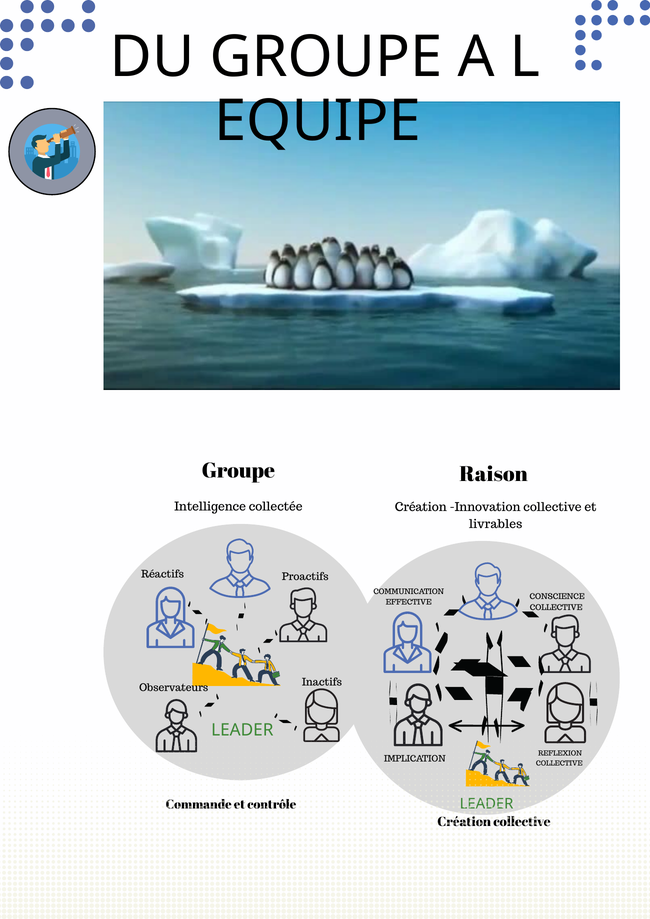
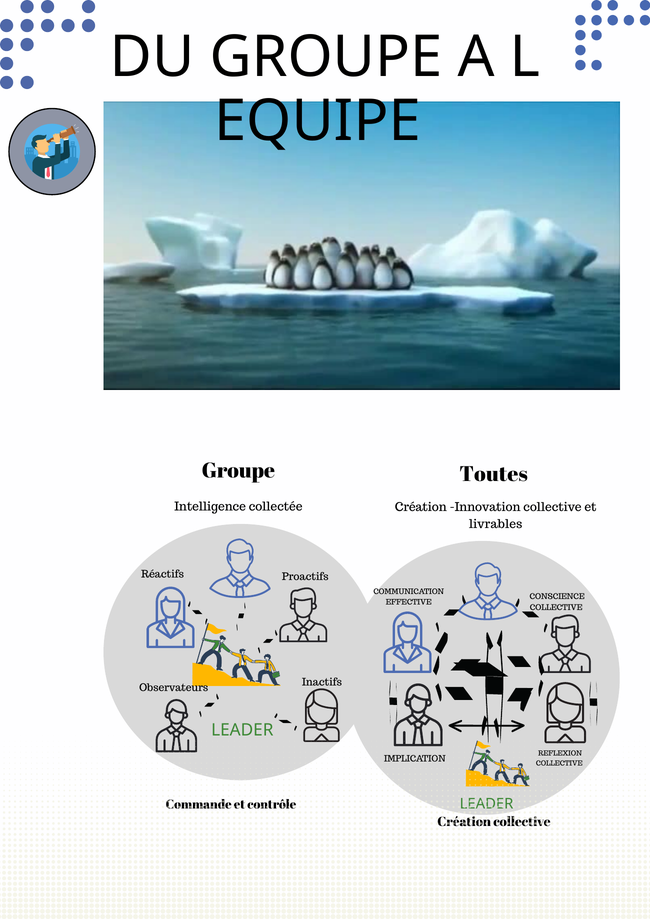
Raison: Raison -> Toutes (494, 474)
